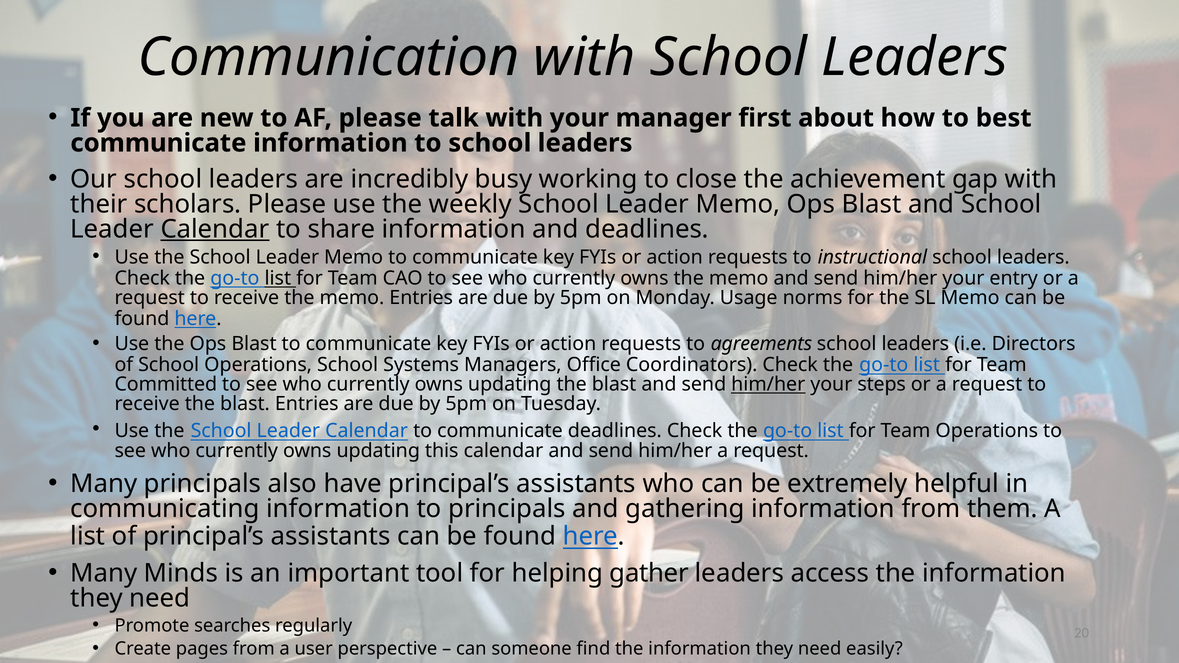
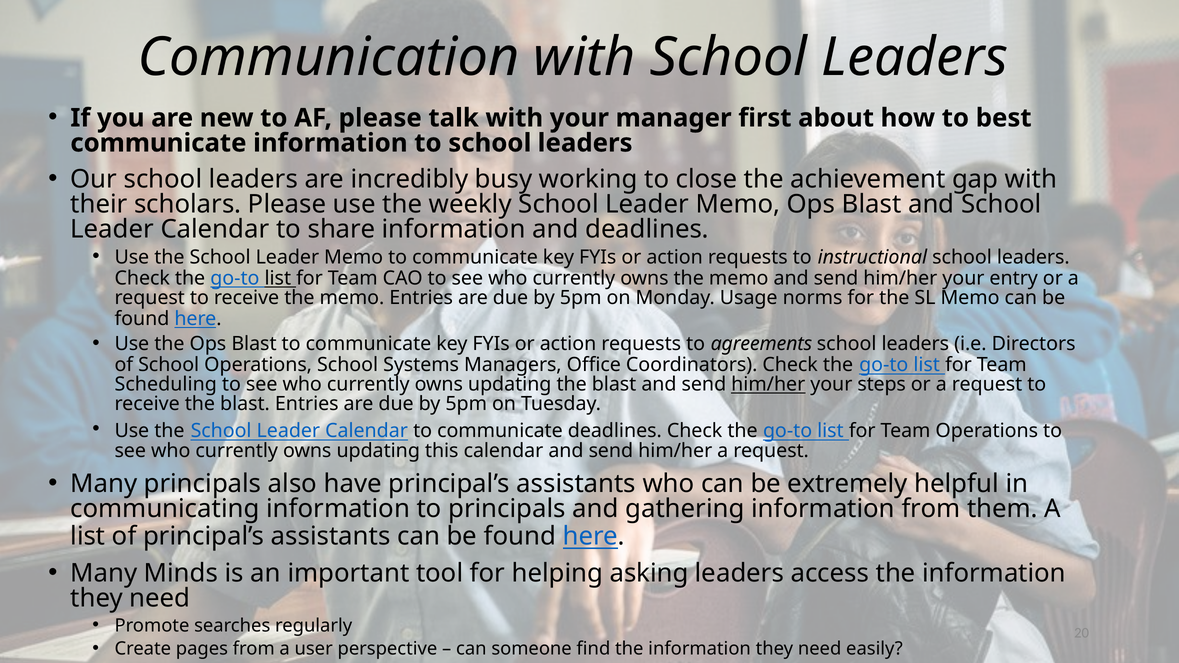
Calendar underline: present -> none (215, 229)
Committed: Committed -> Scheduling (166, 385)
gather: gather -> asking (649, 573)
